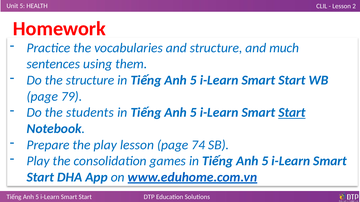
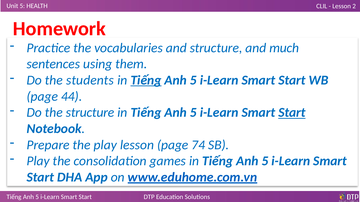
the structure: structure -> students (90, 80)
Tiếng underline: none -> present (146, 80)
79: 79 -> 44 (72, 97)
the students: students -> structure (90, 113)
